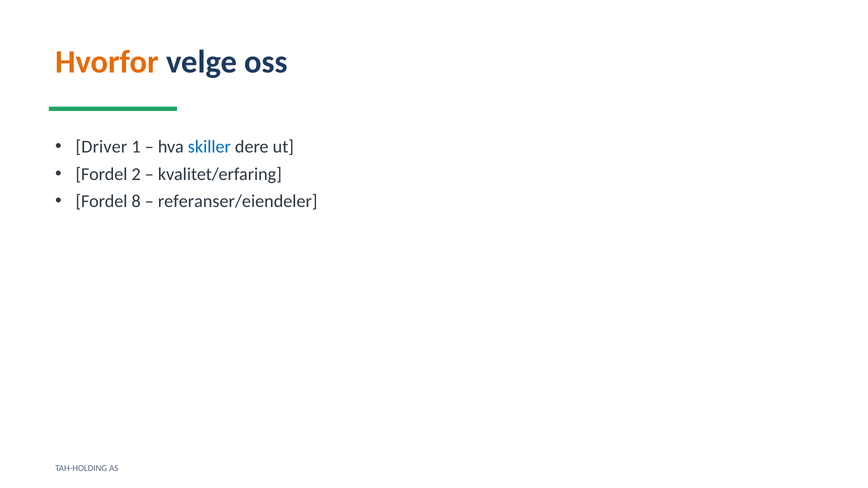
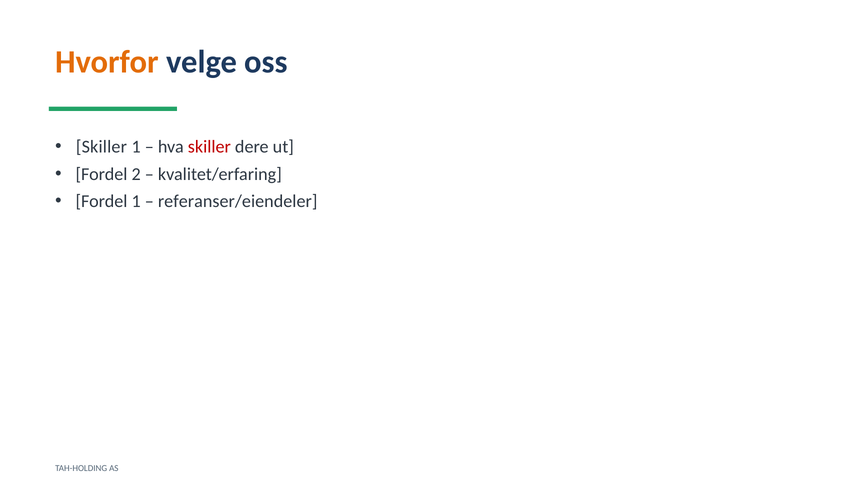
Driver: Driver -> Skiller (101, 147)
skiller colour: blue -> red (209, 147)
Fordel 8: 8 -> 1 (136, 201)
